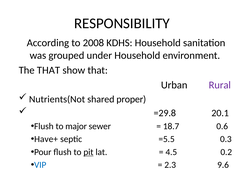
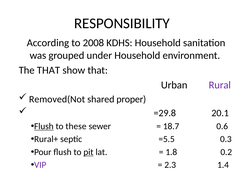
Nutrients(Not: Nutrients(Not -> Removed(Not (57, 99)
Flush underline: none -> present (44, 126)
major: major -> these (76, 126)
Have+: Have+ -> Rural+ (46, 139)
4.5: 4.5 -> 1.8 (171, 152)
VIP colour: blue -> purple (40, 165)
9.6: 9.6 -> 1.4 (223, 165)
